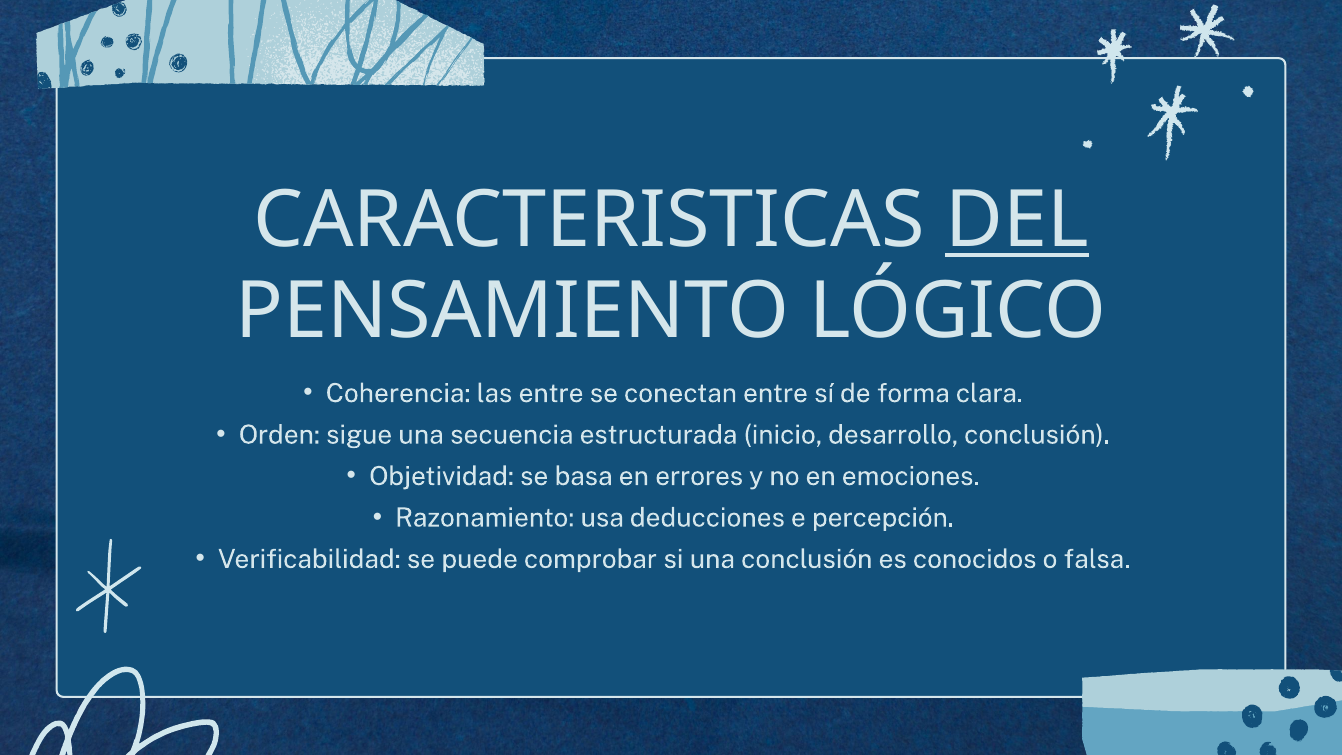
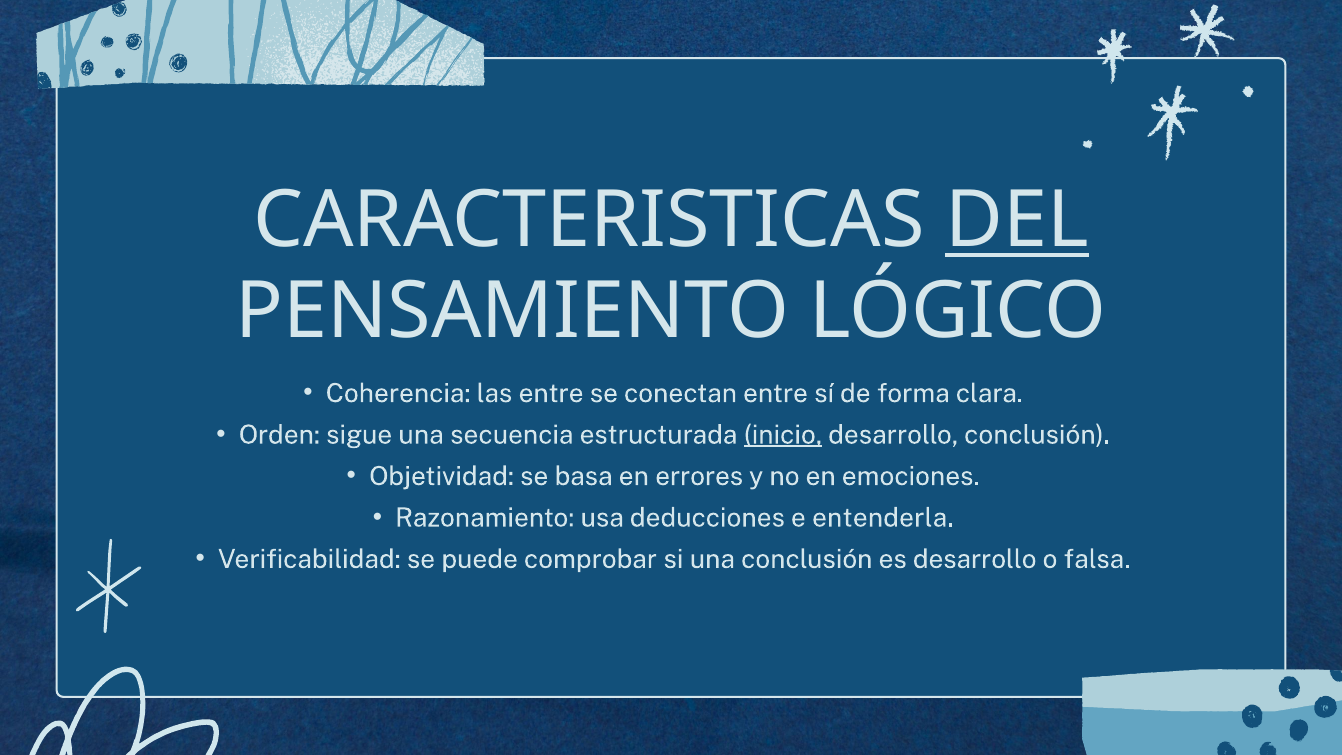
inicio underline: none -> present (783, 435)
percepción: percepción -> entenderla (883, 518)
es conocidos: conocidos -> desarrollo (975, 559)
